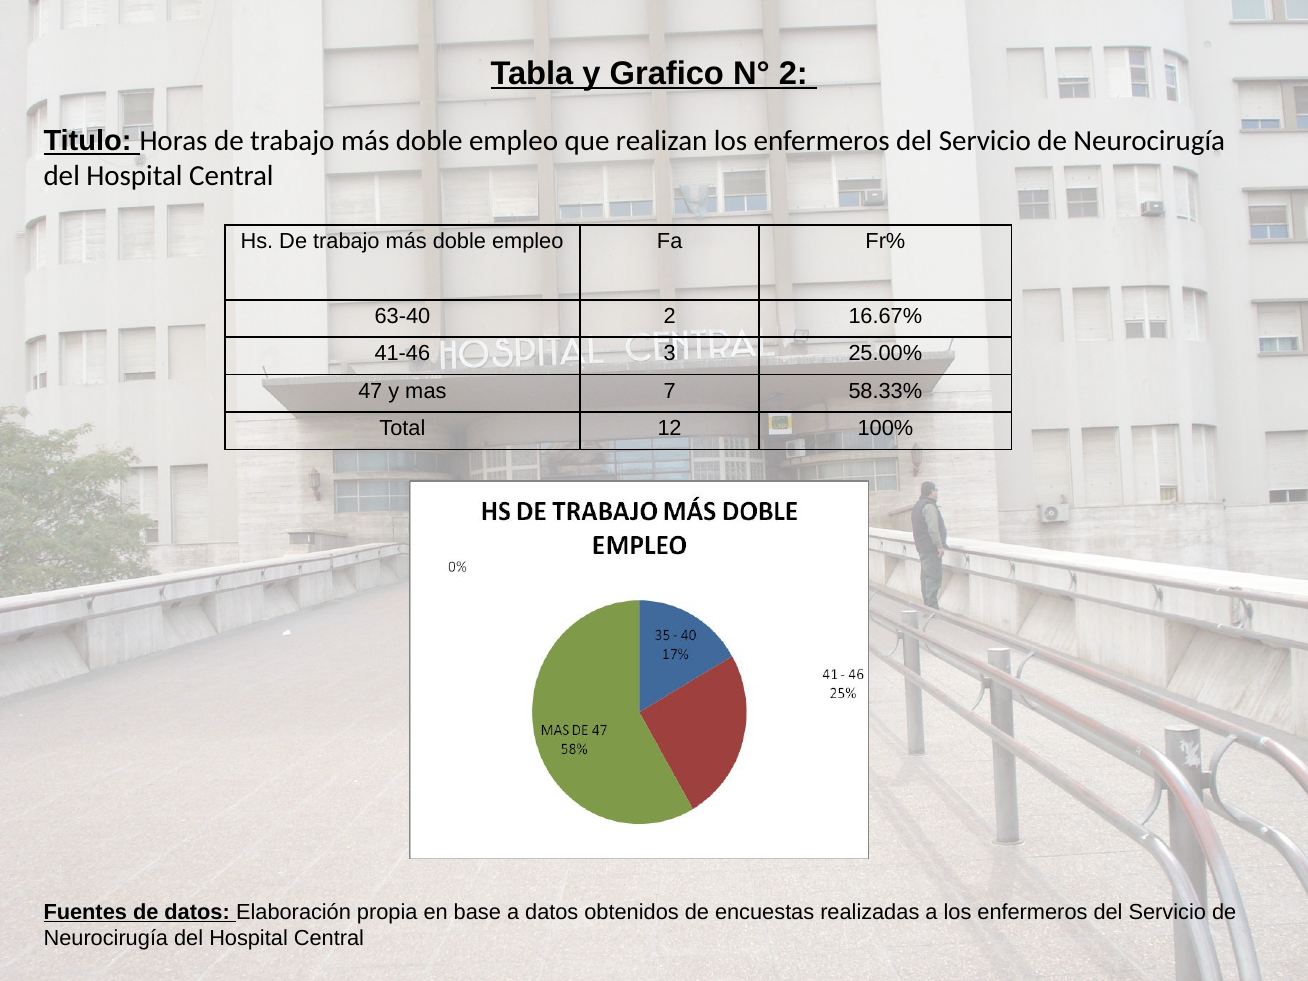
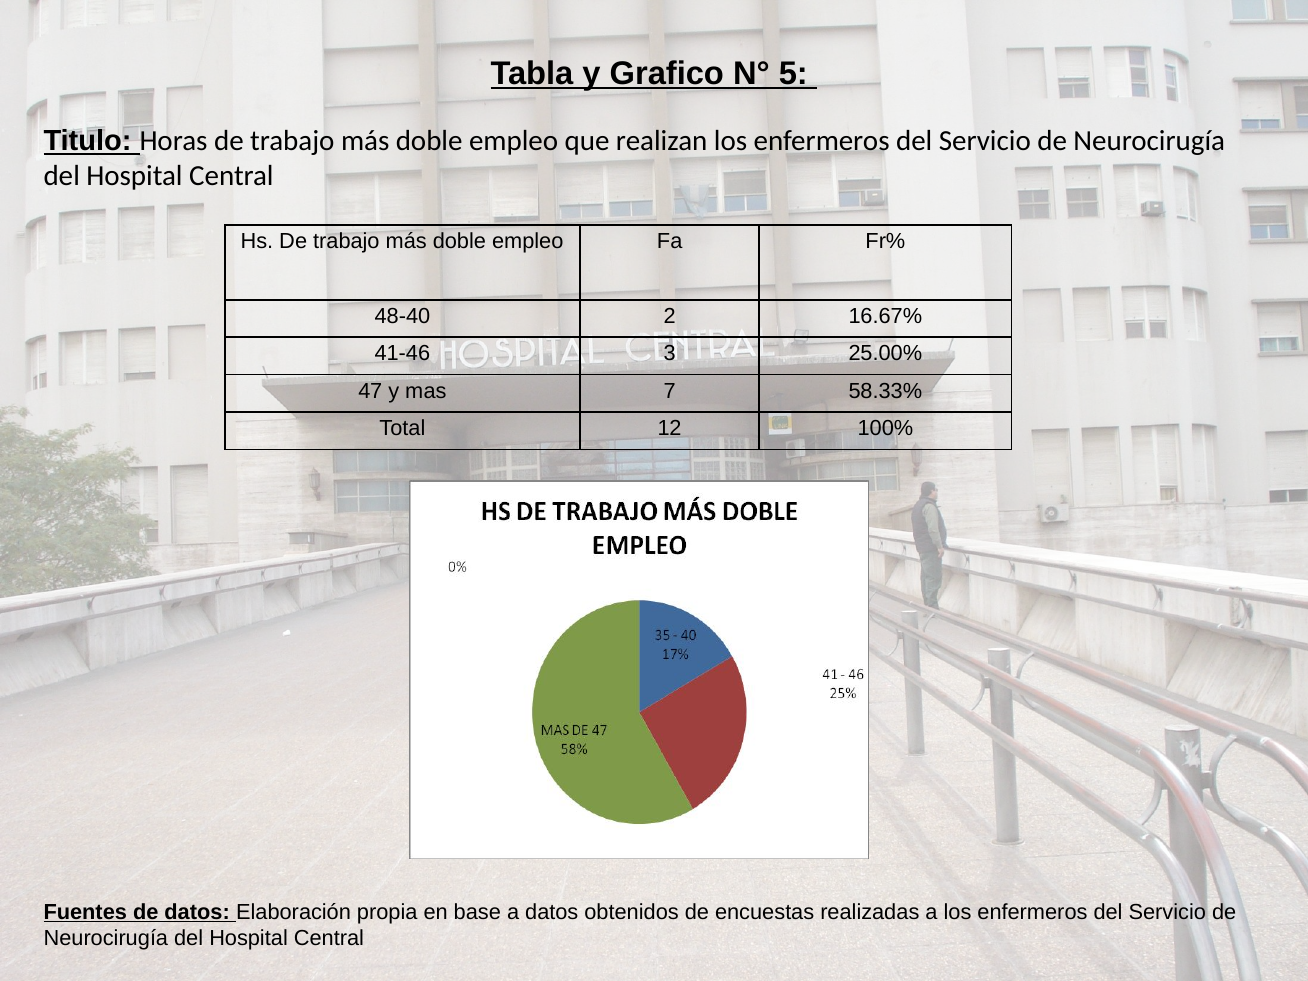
N° 2: 2 -> 5 (793, 74)
63-40: 63-40 -> 48-40 (402, 316)
